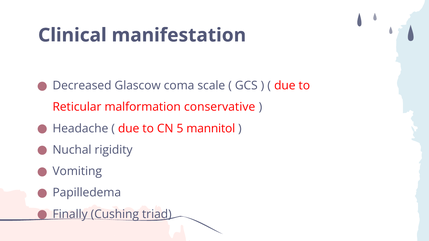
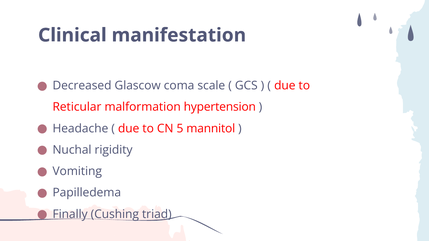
conservative: conservative -> hypertension (220, 107)
